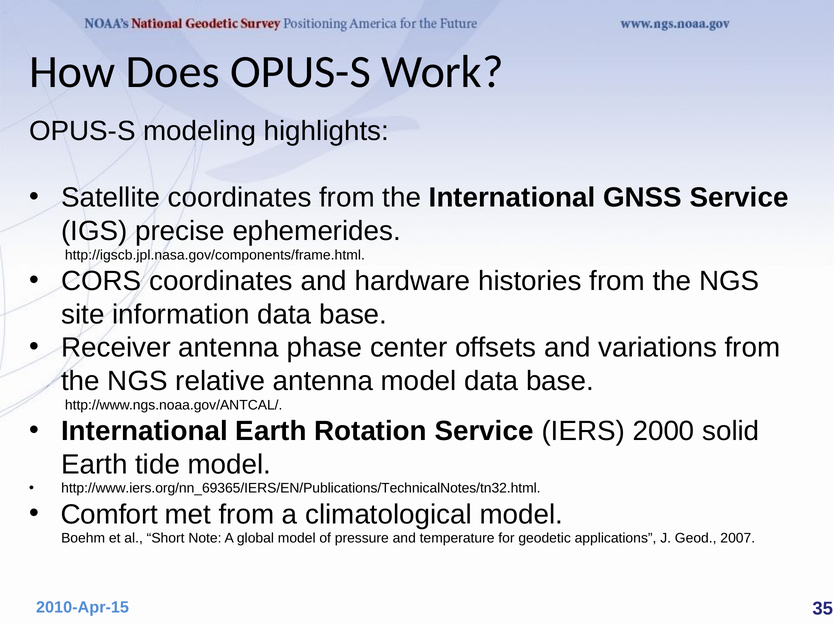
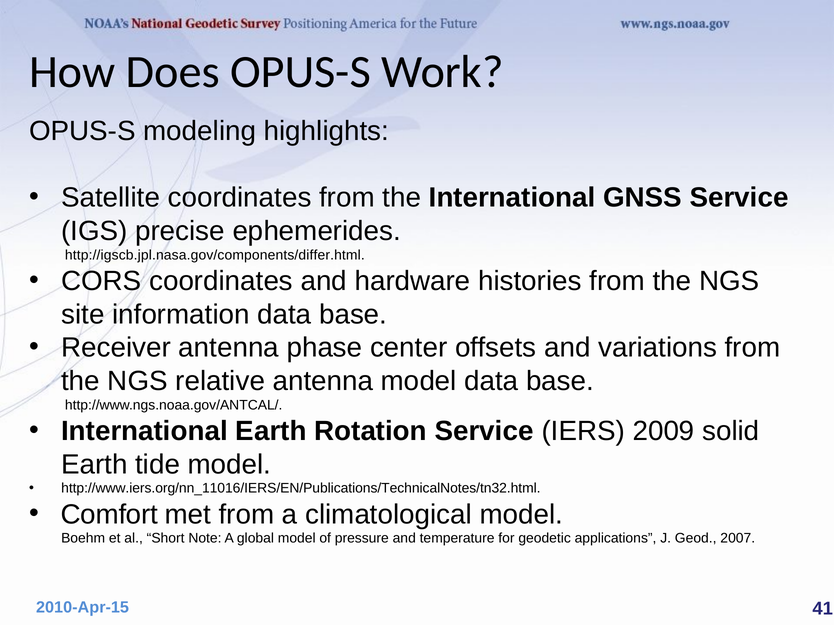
http://igscb.jpl.nasa.gov/components/frame.html: http://igscb.jpl.nasa.gov/components/frame.html -> http://igscb.jpl.nasa.gov/components/differ.html (215, 255)
2000: 2000 -> 2009 (664, 431)
http://www.iers.org/nn_69365/IERS/EN/Publications/TechnicalNotes/tn32.html: http://www.iers.org/nn_69365/IERS/EN/Publications/TechnicalNotes/tn32.html -> http://www.iers.org/nn_11016/IERS/EN/Publications/TechnicalNotes/tn32.html (301, 489)
35: 35 -> 41 (823, 609)
